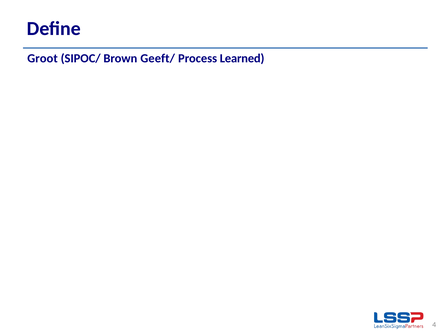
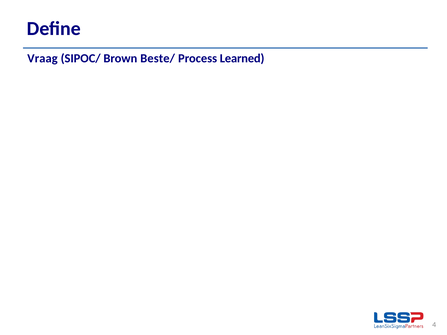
Groot: Groot -> Vraag (42, 58)
Geeft/: Geeft/ -> Beste/ (158, 58)
